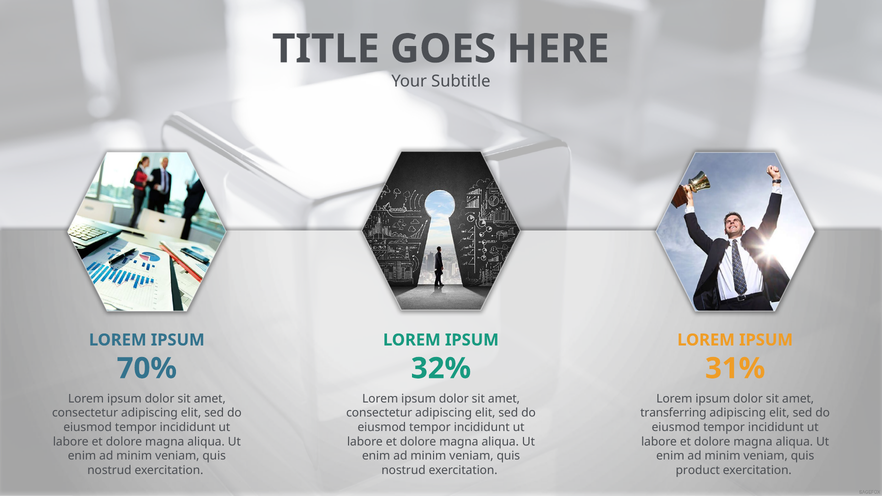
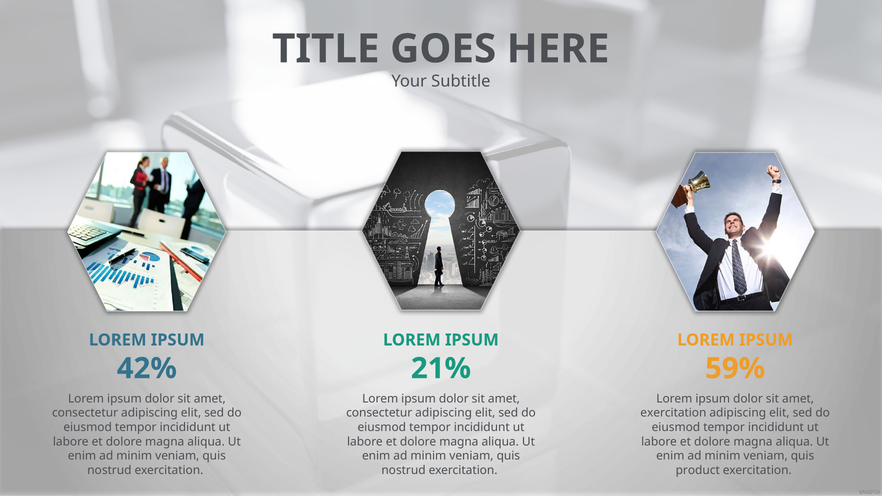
70%: 70% -> 42% (147, 369)
32%: 32% -> 21% (441, 369)
31%: 31% -> 59% (735, 369)
transferring: transferring -> exercitation (673, 413)
